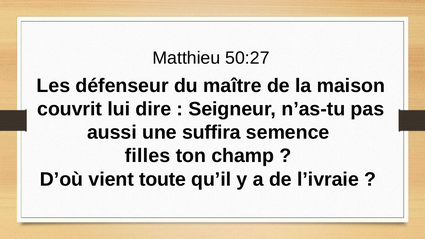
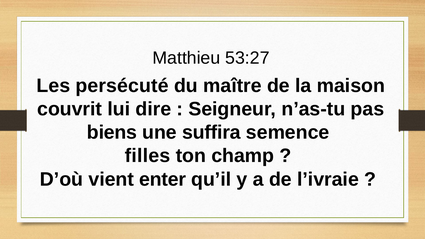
50:27: 50:27 -> 53:27 (247, 58)
défenseur: défenseur -> persécuté (122, 86)
aussi: aussi -> biens (112, 133)
toute: toute -> enter (163, 179)
